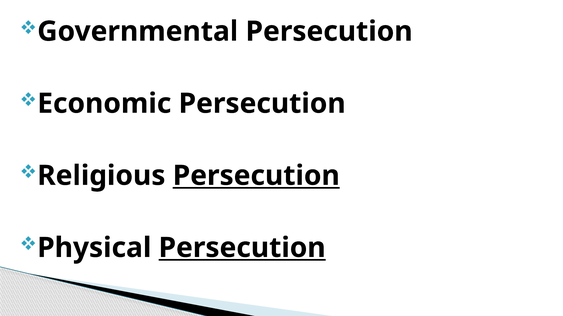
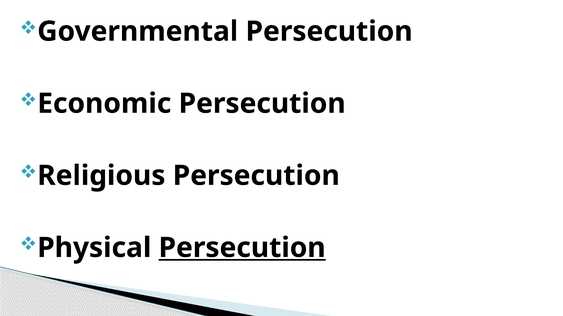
Persecution underline: present -> none (256, 176)
